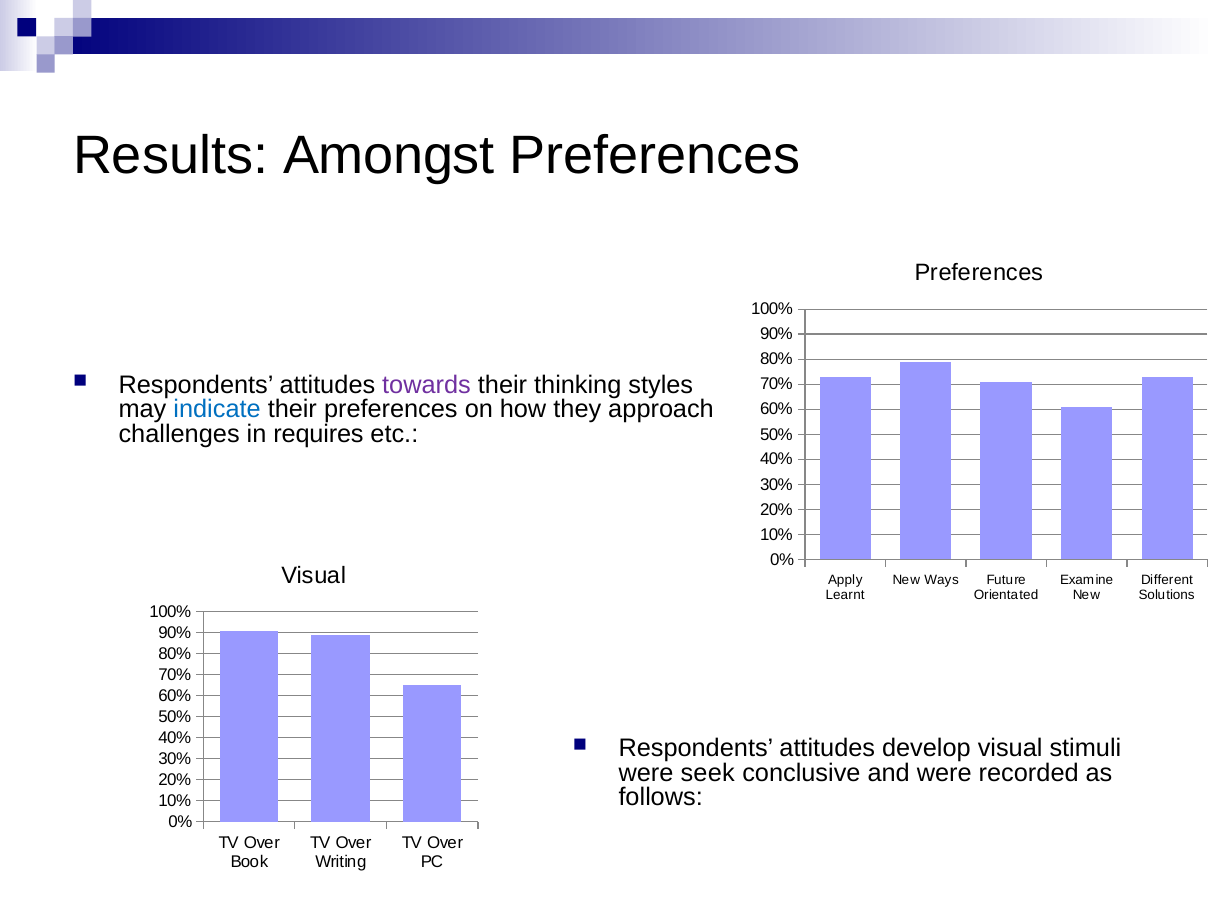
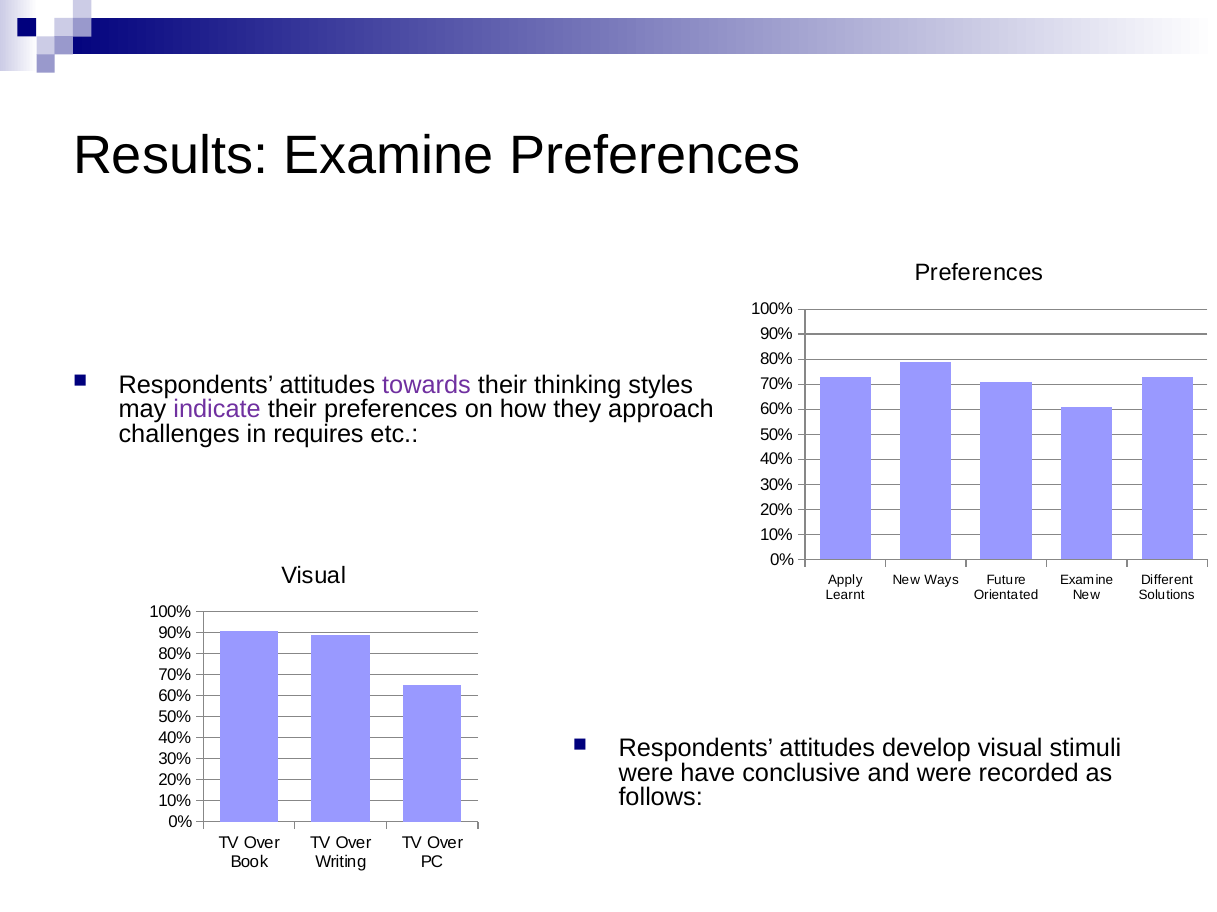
Results Amongst: Amongst -> Examine (389, 156)
indicate colour: blue -> purple (217, 410)
seek: seek -> have (708, 774)
